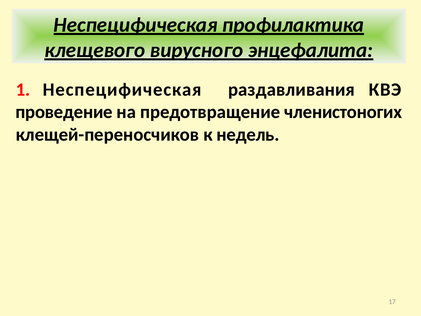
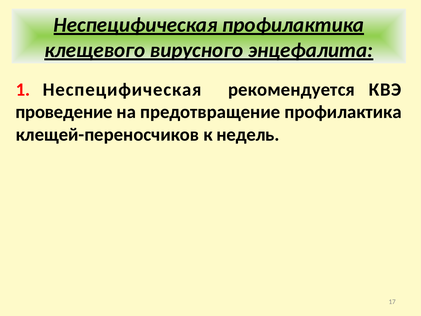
раздавливания: раздавливания -> рекомендуется (292, 90)
предотвращение членистоногих: членистоногих -> профилактика (343, 112)
